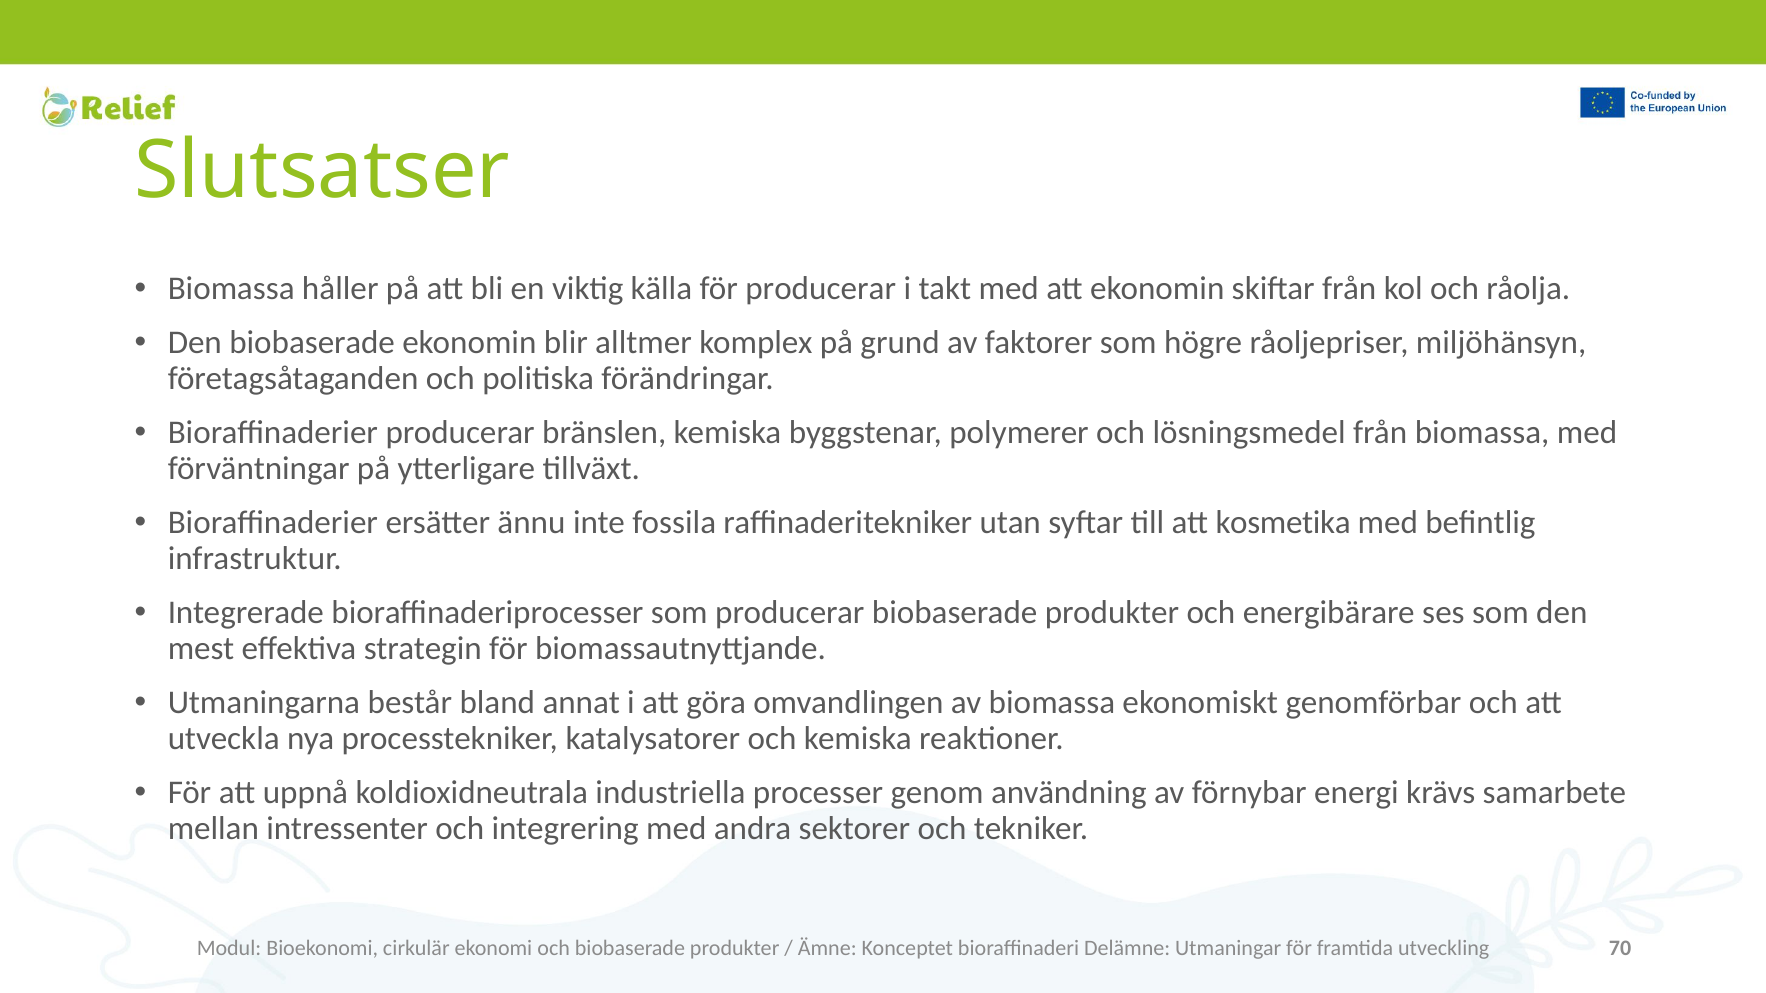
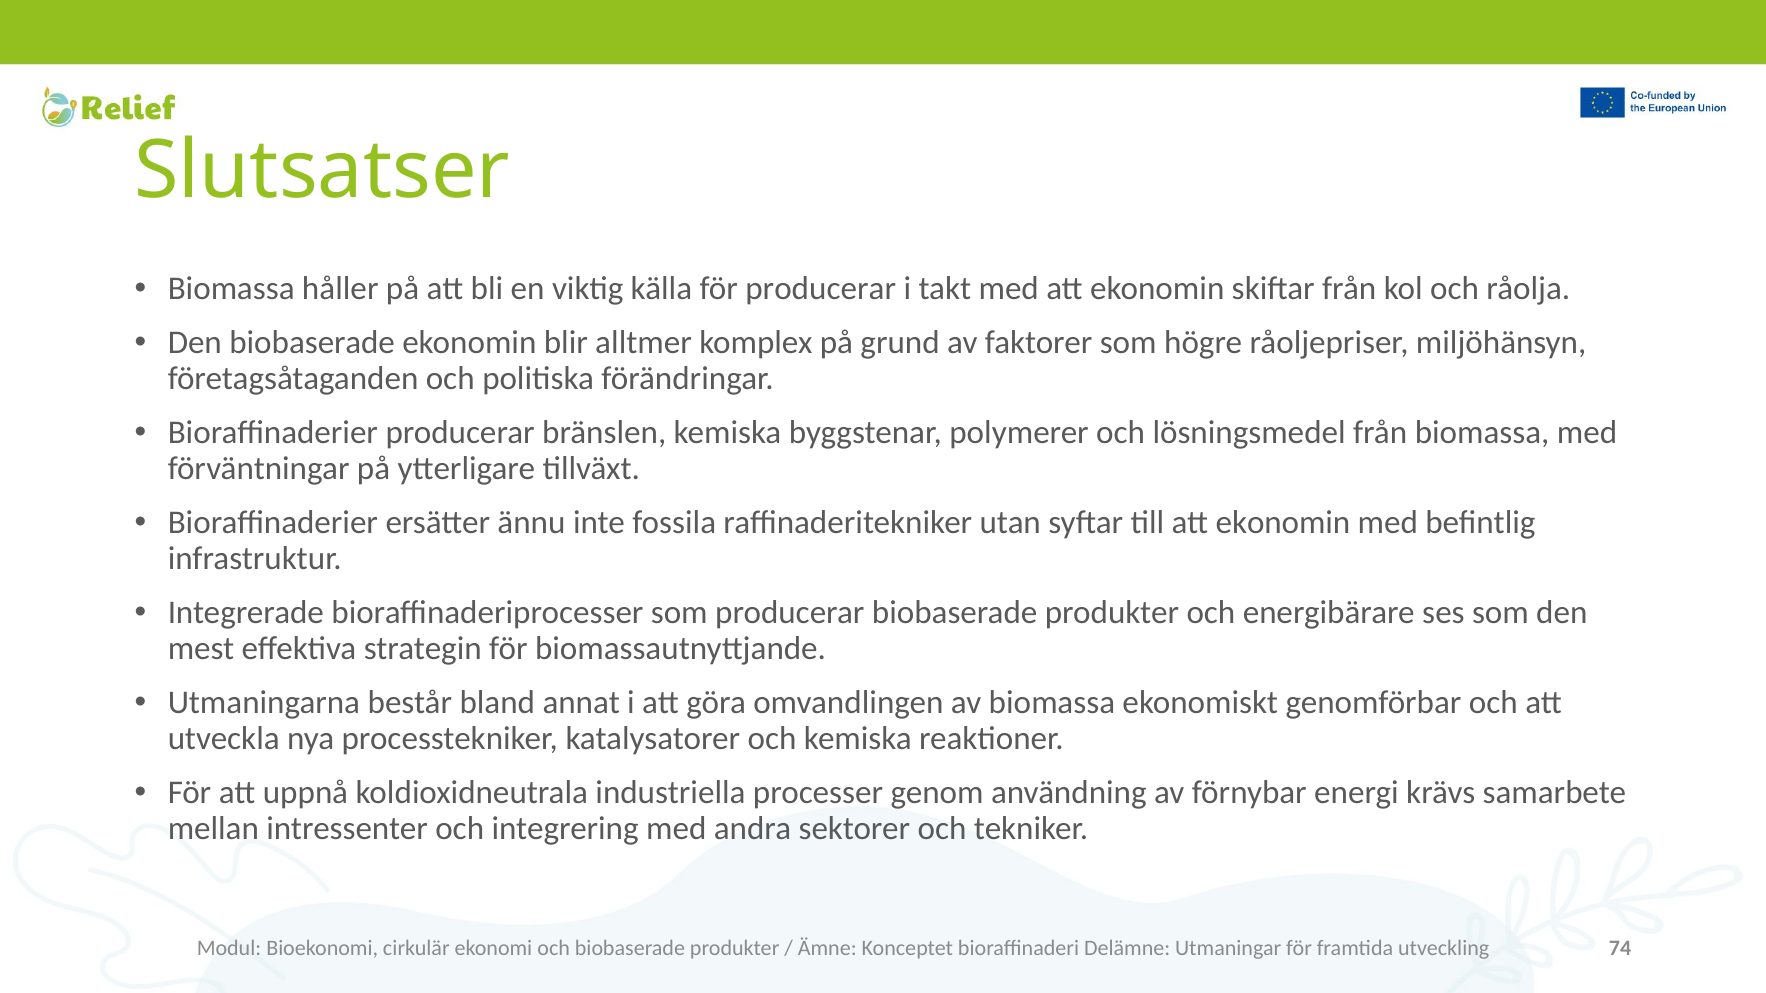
till att kosmetika: kosmetika -> ekonomin (1283, 523)
70: 70 -> 74 (1620, 948)
